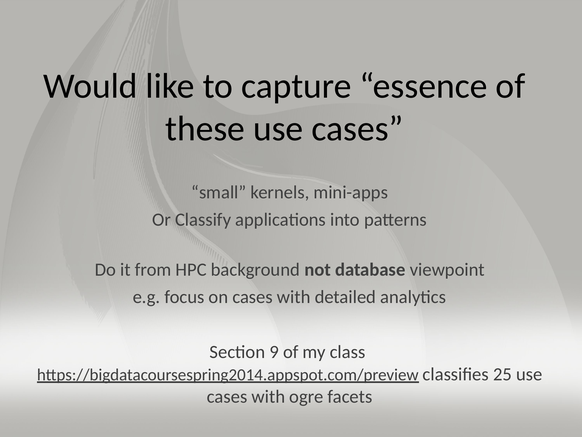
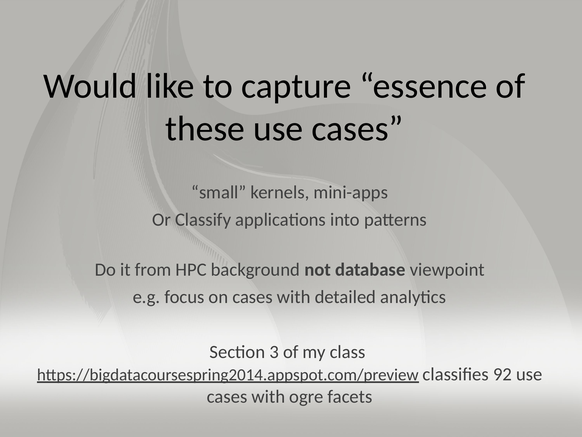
9: 9 -> 3 (274, 352)
25: 25 -> 92 (502, 374)
